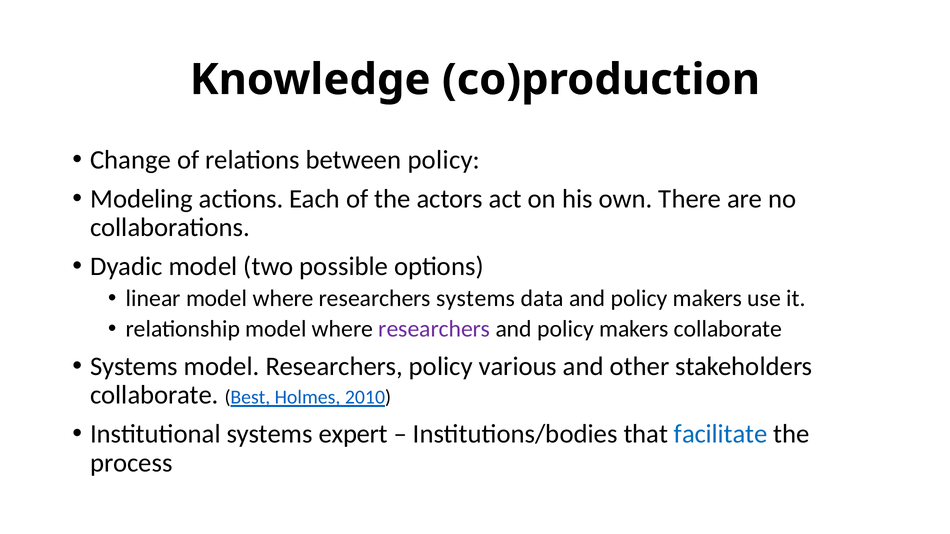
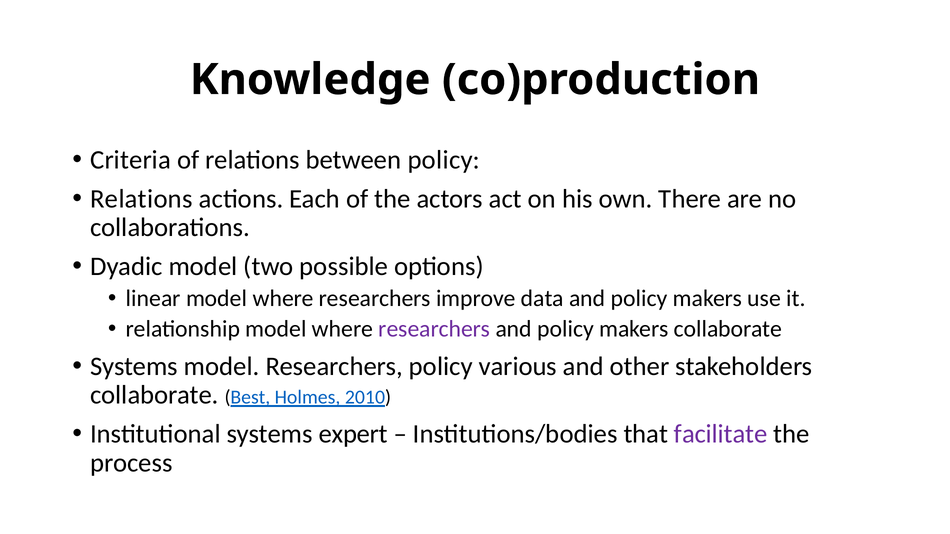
Change: Change -> Criteria (131, 160)
Modeling: Modeling -> Relations (141, 199)
researchers systems: systems -> improve (476, 299)
facilitate colour: blue -> purple (721, 434)
